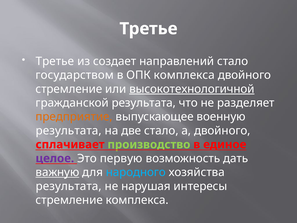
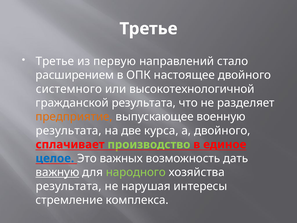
создает: создает -> первую (115, 61)
государством: государством -> расширением (75, 75)
ОПК комплекса: комплекса -> настоящее (184, 75)
стремление: стремление -> системного (69, 89)
высокотехнологичной underline: present -> none (192, 89)
две стало: стало -> курса (161, 131)
целое colour: purple -> blue (55, 158)
первую: первую -> важных (121, 158)
народного colour: light blue -> light green (136, 172)
